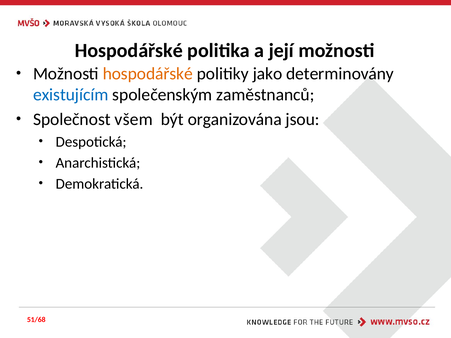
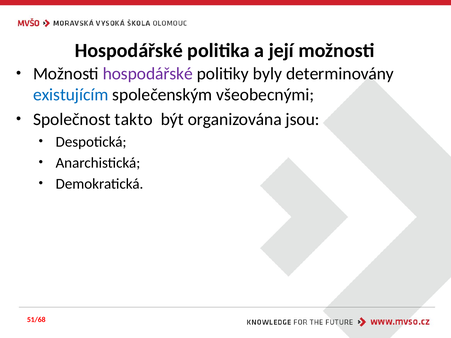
hospodářské colour: orange -> purple (148, 74)
jako: jako -> byly (267, 74)
zaměstnanců: zaměstnanců -> všeobecnými (265, 95)
všem: všem -> takto (134, 119)
